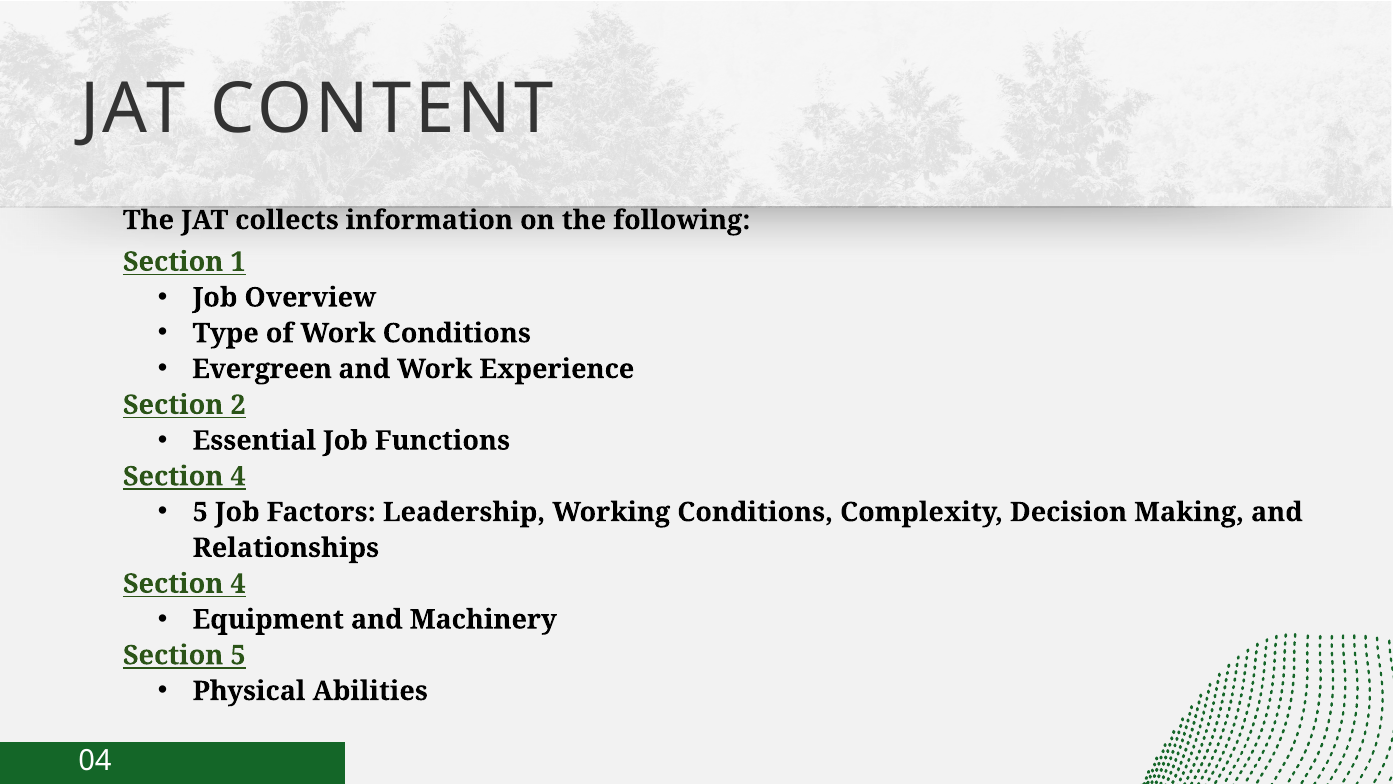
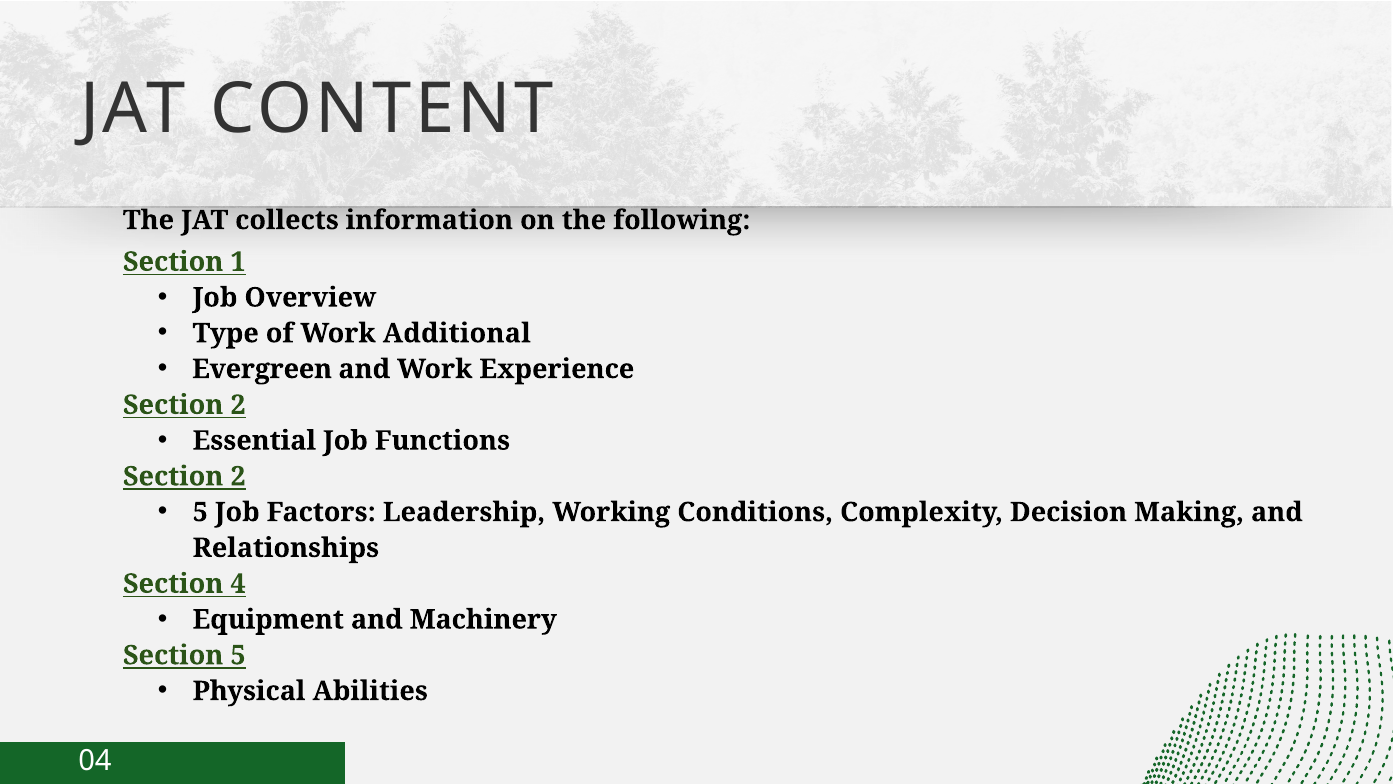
Work Conditions: Conditions -> Additional (457, 333)
4: 4 -> 2 (238, 476)
